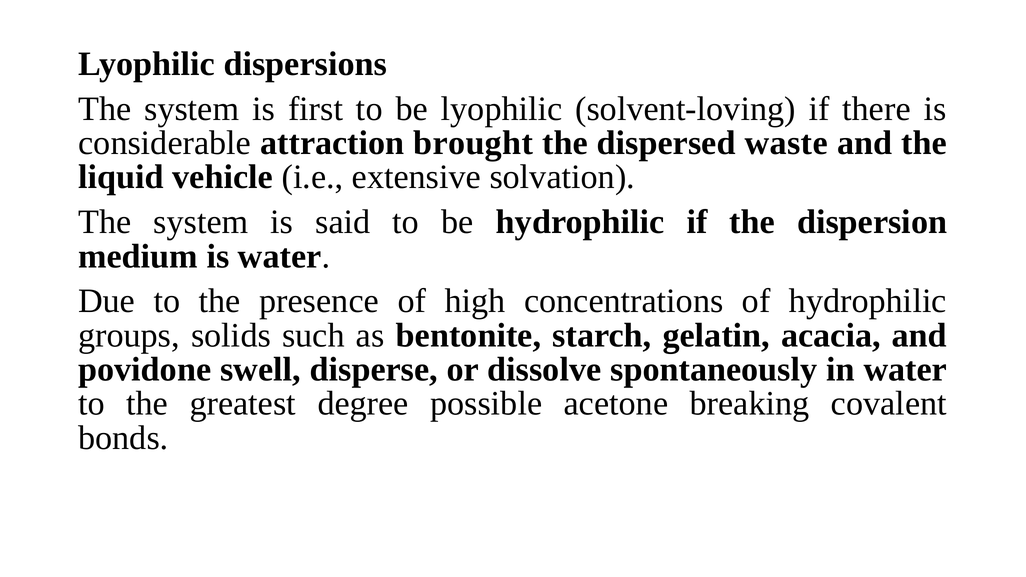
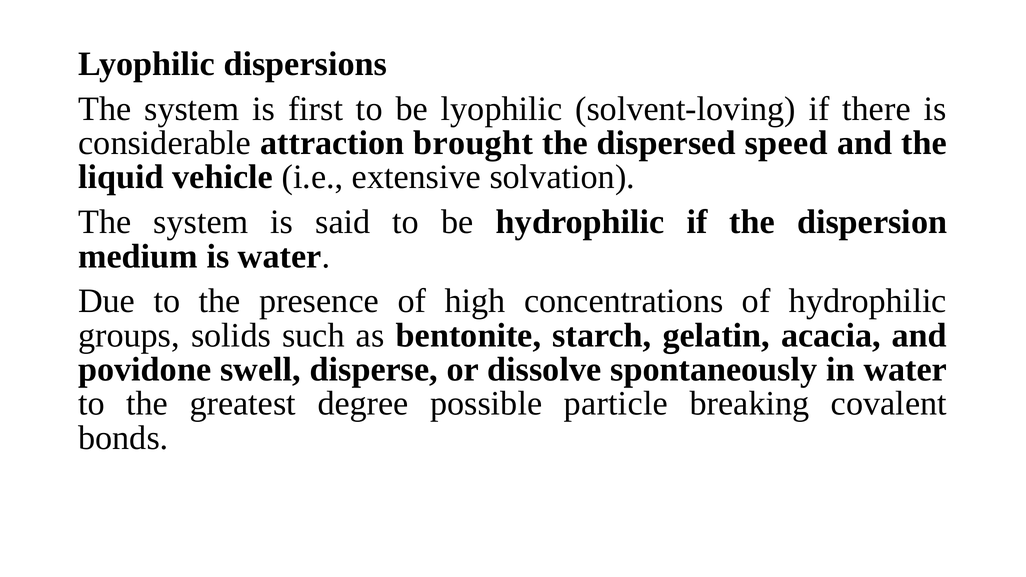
waste: waste -> speed (786, 143)
acetone: acetone -> particle (616, 404)
